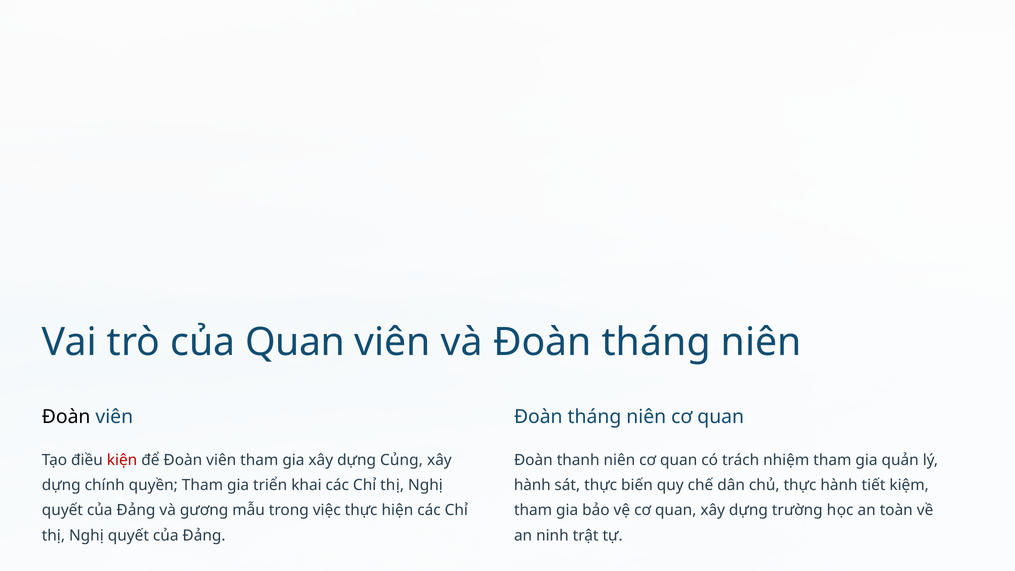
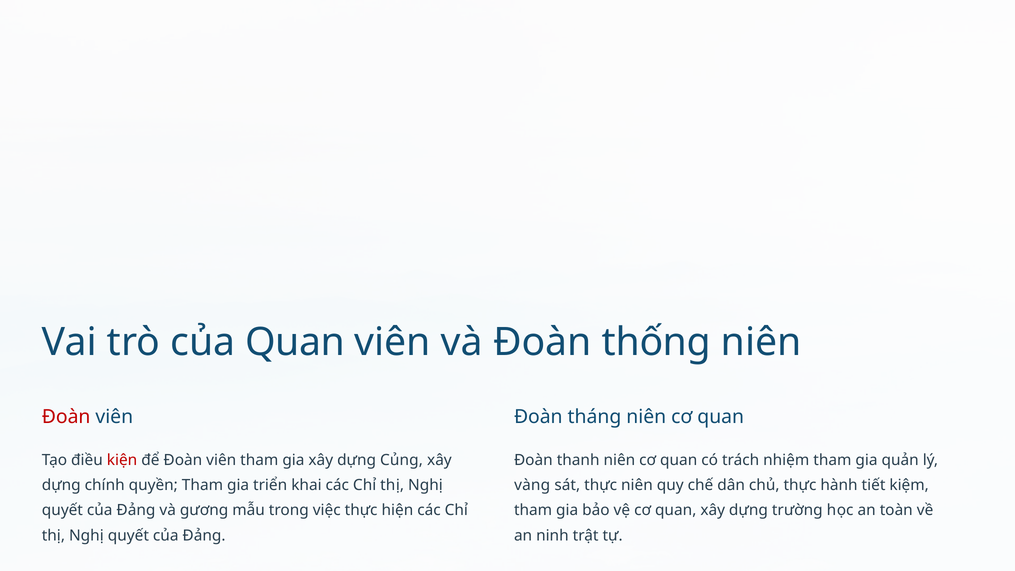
và Đoàn tháng: tháng -> thống (656, 343)
Đoàn colour: black -> red (66, 417)
hành: hành -> vàng (532, 485)
thực biến: biến -> niên (637, 485)
